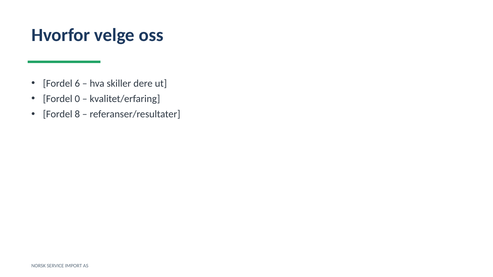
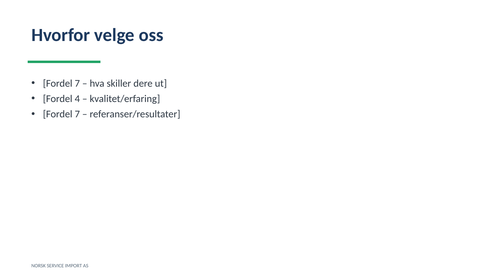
6: 6 -> 7 (77, 83)
0: 0 -> 4 (77, 99)
8: 8 -> 7 (77, 114)
